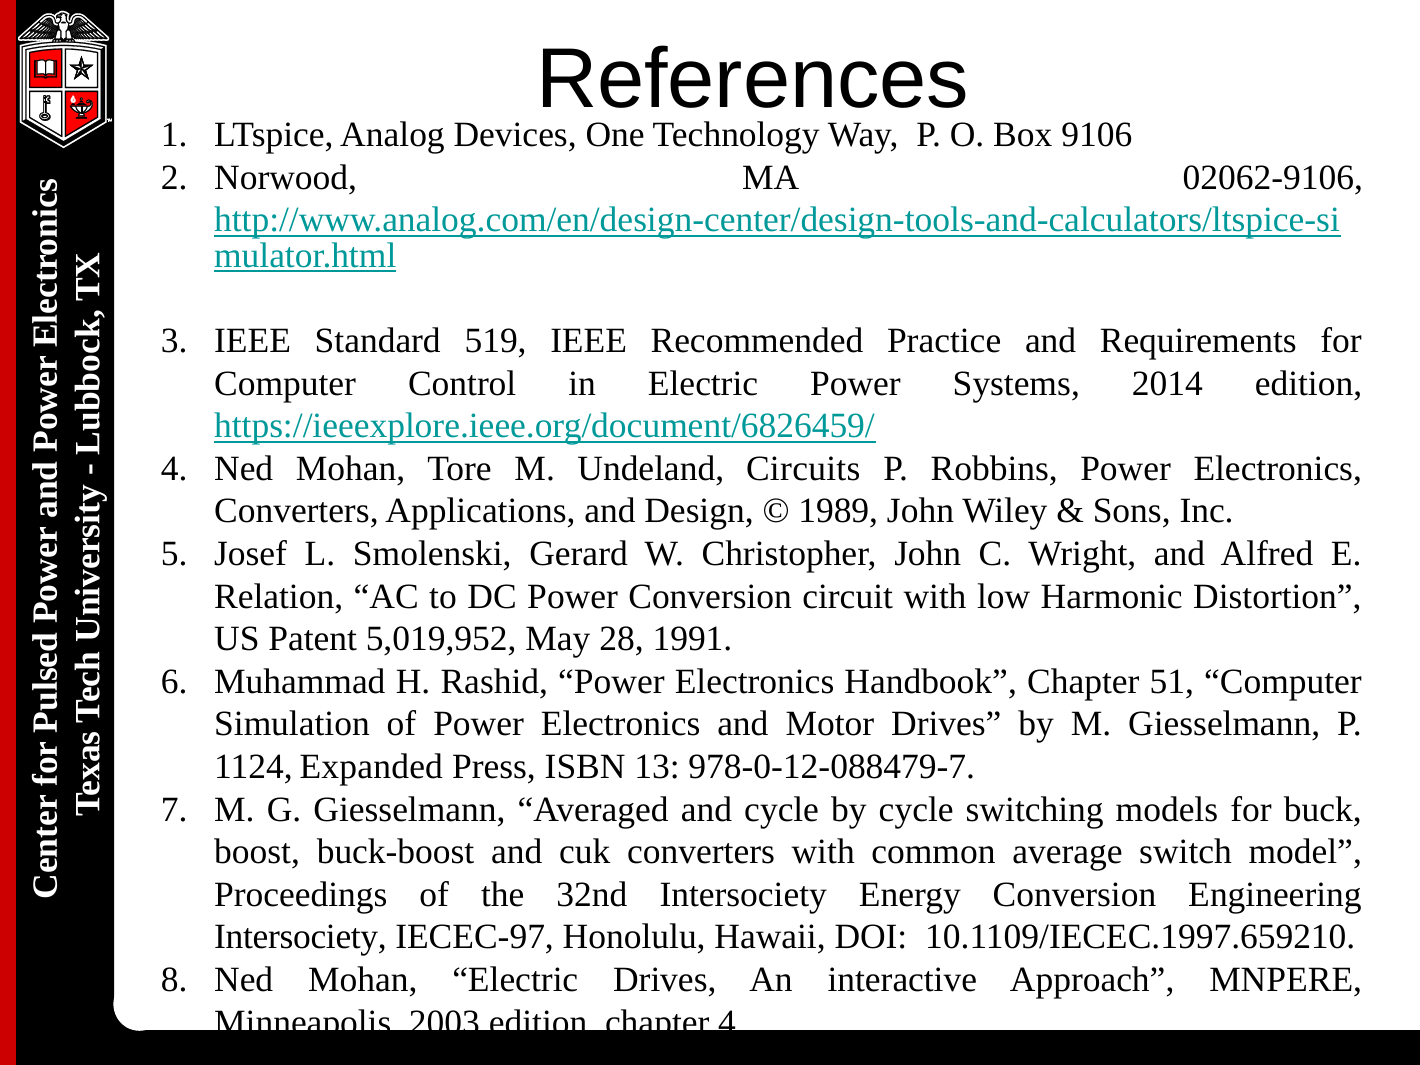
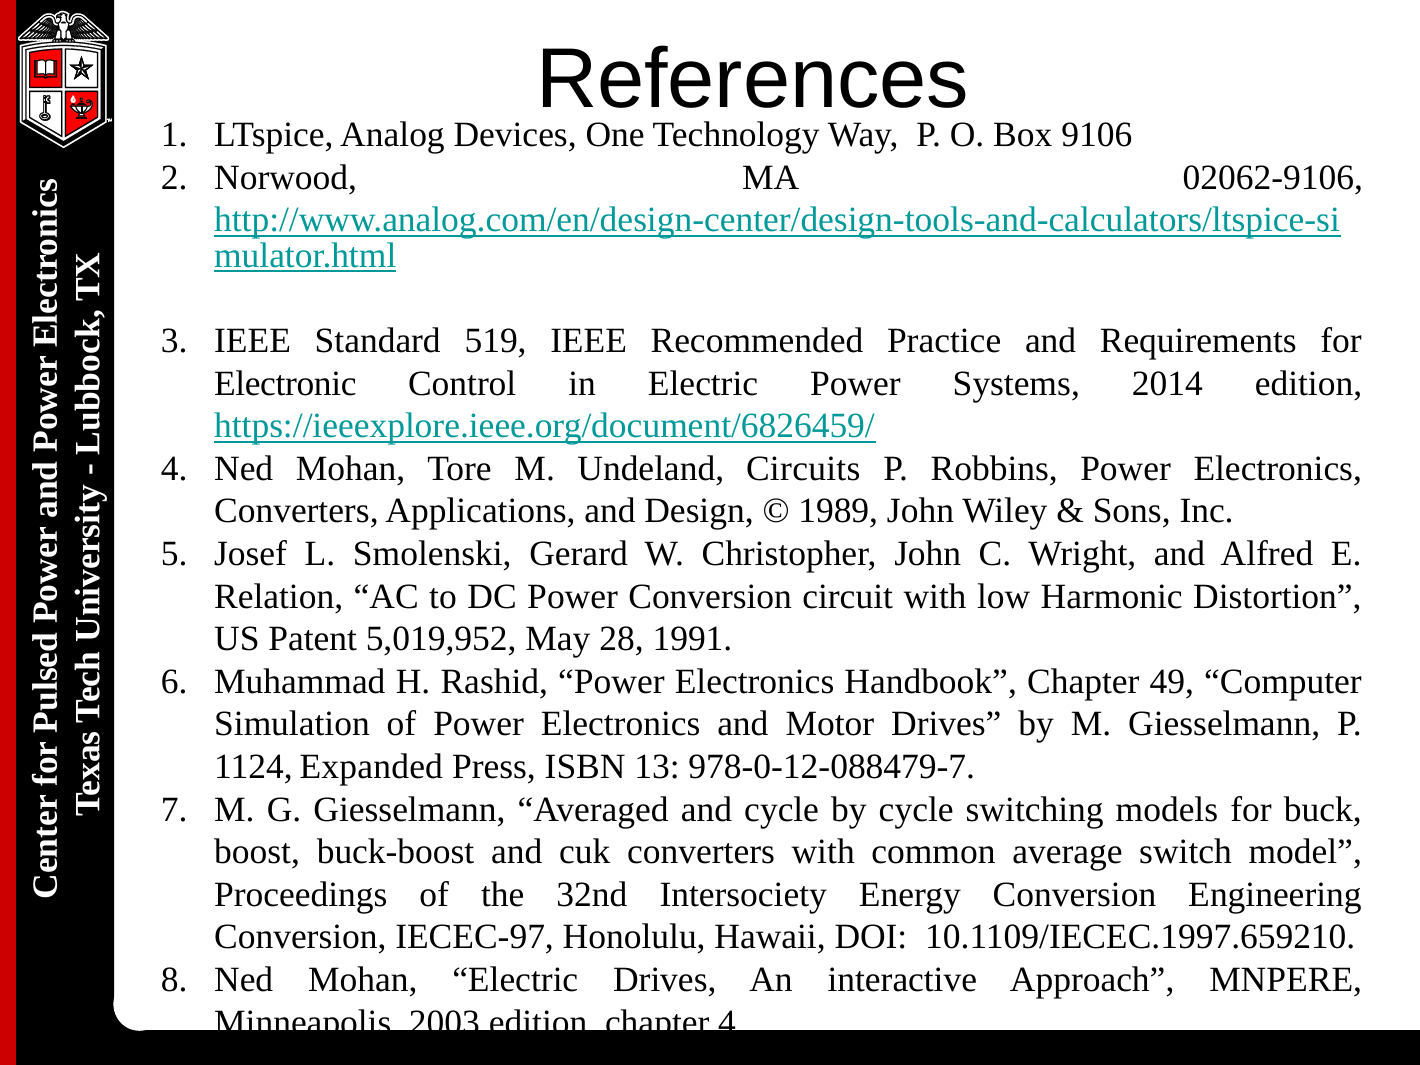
Computer: Computer -> Electronic (285, 383)
51: 51 -> 49 (1172, 682)
Intersociety: Intersociety -> Conversion (300, 937)
